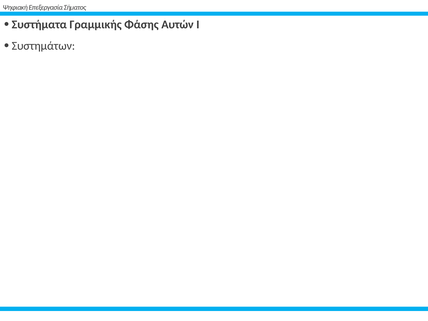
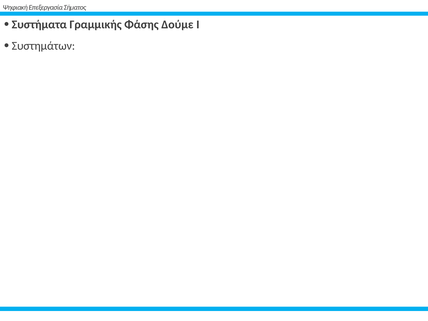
Αυτών: Αυτών -> Δούμε (177, 25)
